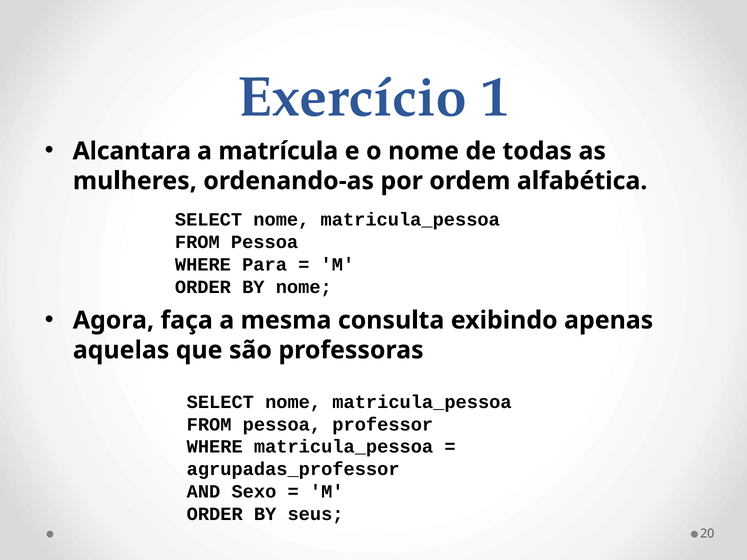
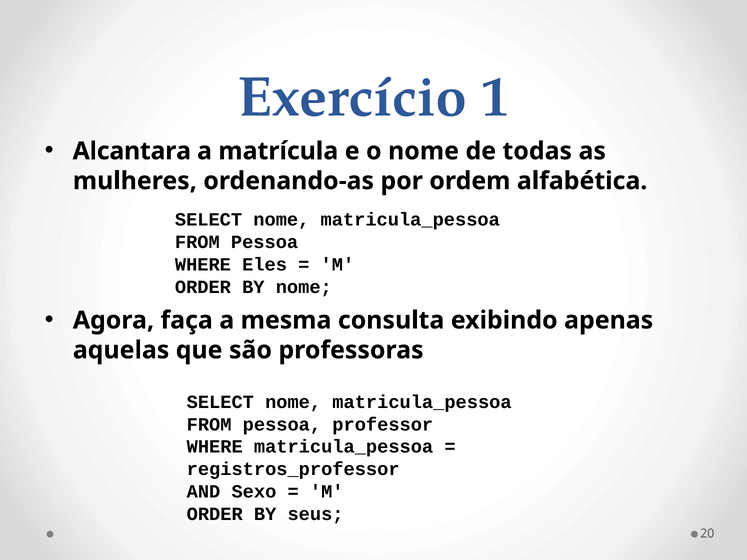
Para: Para -> Eles (265, 265)
agrupadas_professor: agrupadas_professor -> registros_professor (293, 469)
